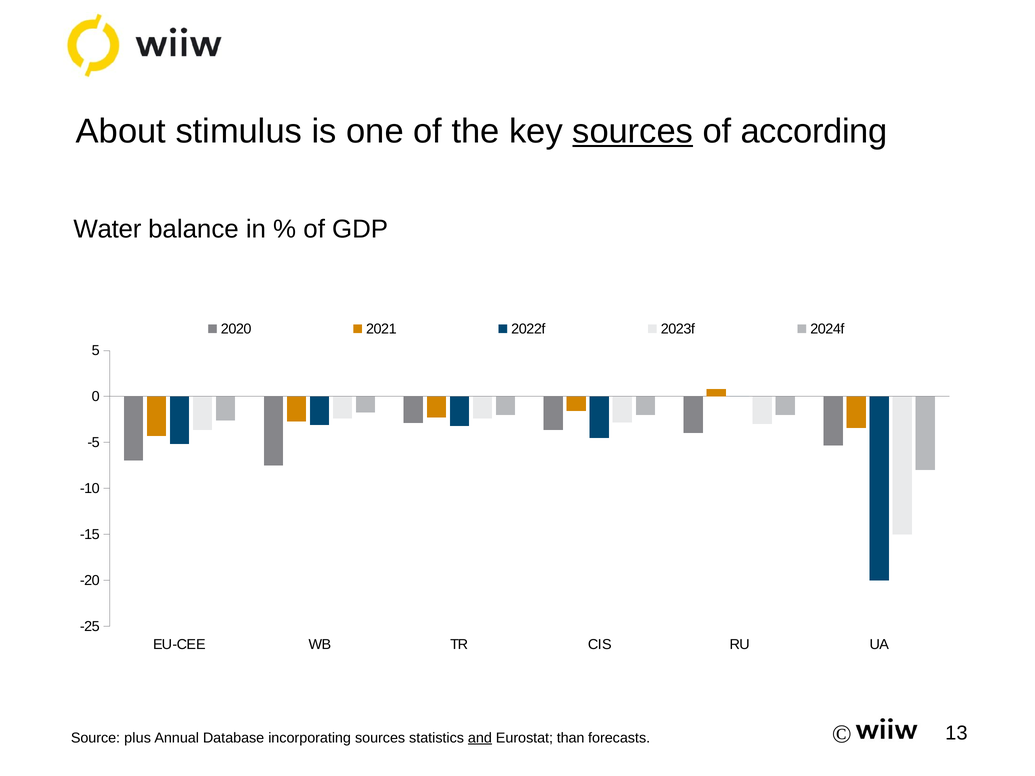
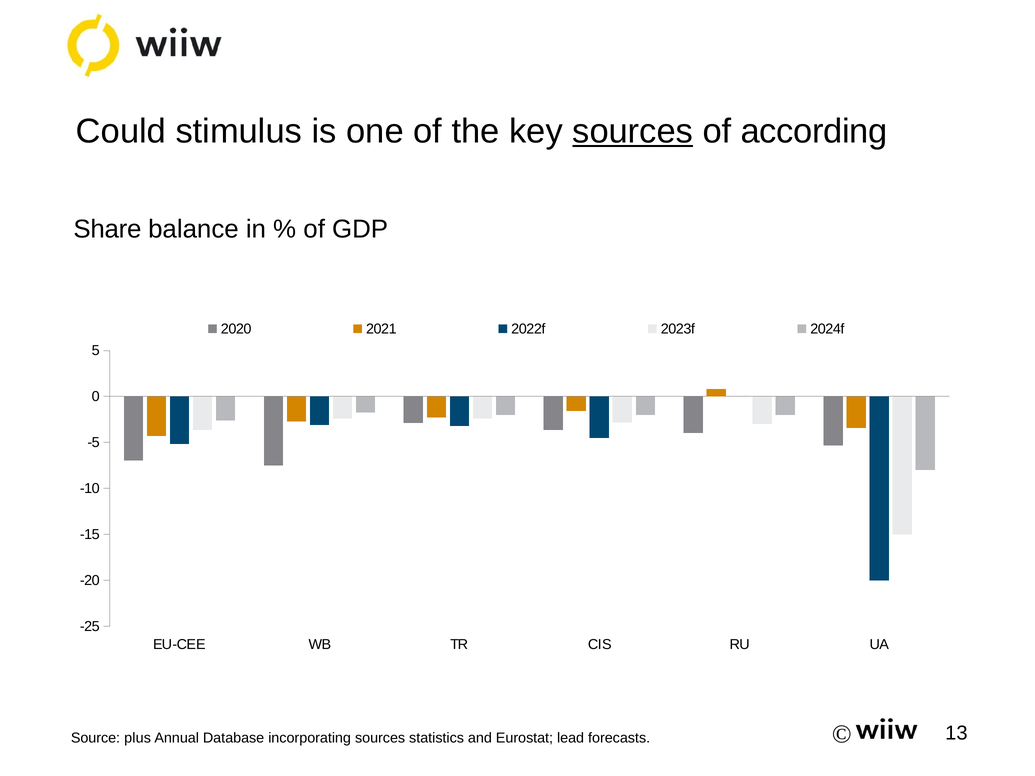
About: About -> Could (121, 131)
Water: Water -> Share (107, 229)
and underline: present -> none (480, 738)
than: than -> lead (571, 738)
